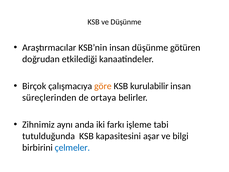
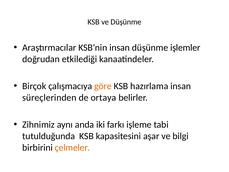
götüren: götüren -> işlemler (185, 48)
kurulabilir: kurulabilir -> hazırlama (149, 86)
çelmeler colour: blue -> orange (72, 147)
